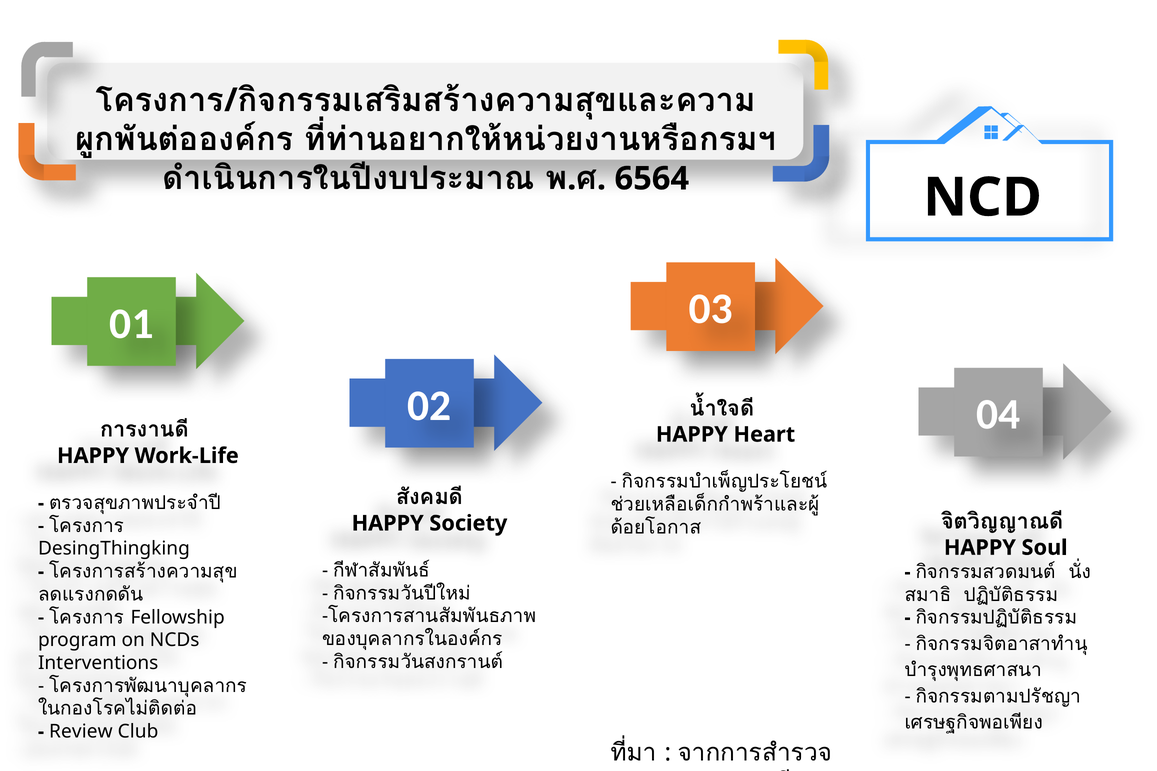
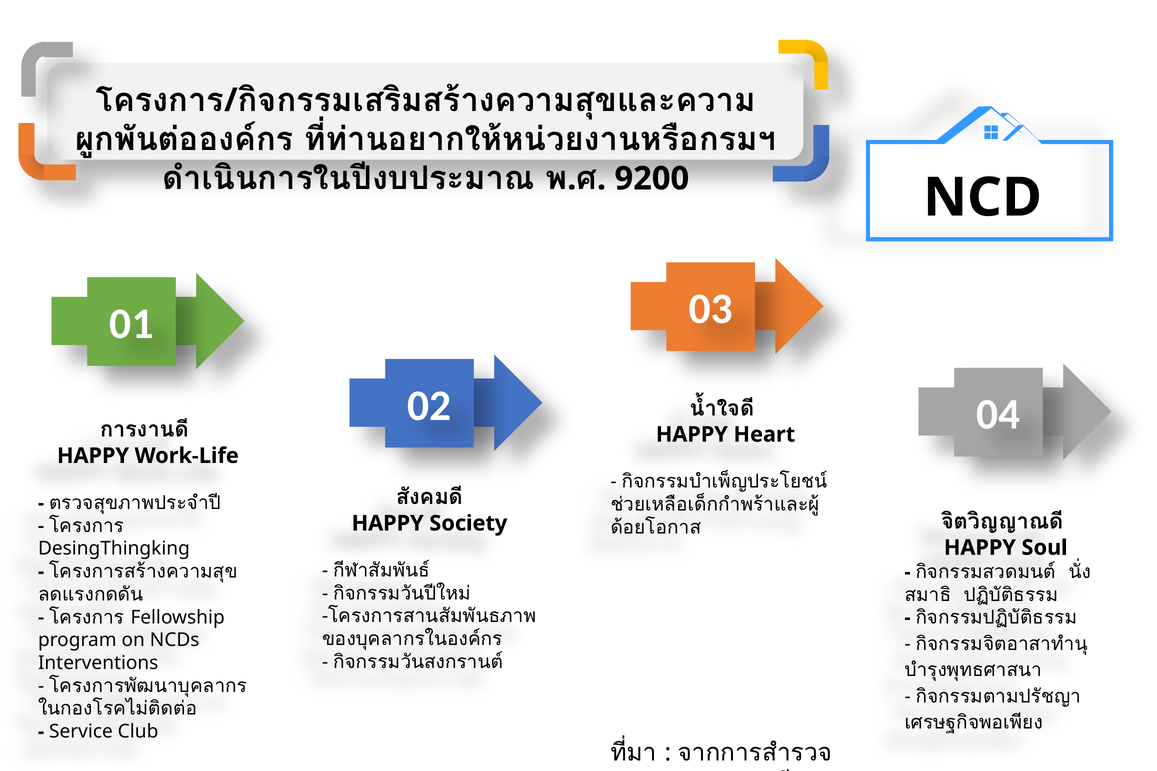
6564: 6564 -> 9200 (652, 179)
Review: Review -> Service (81, 732)
